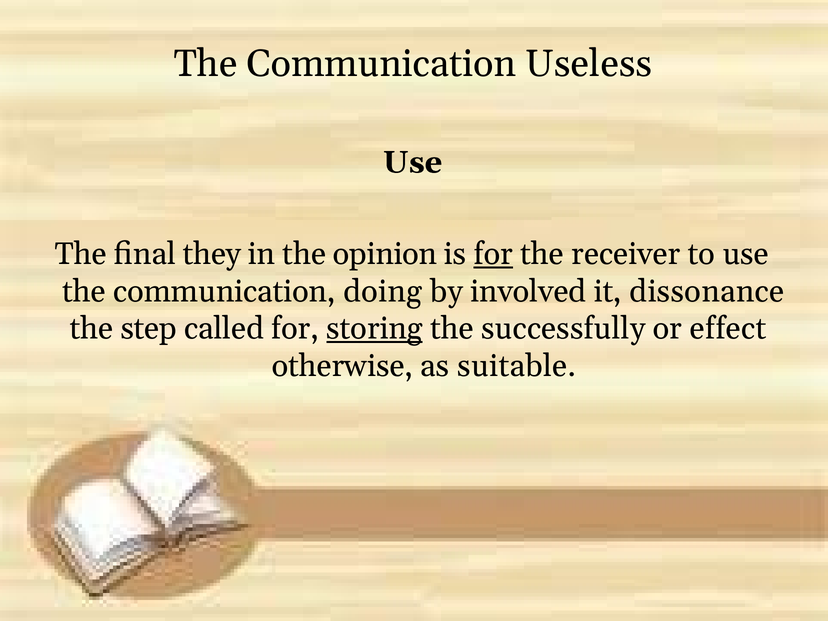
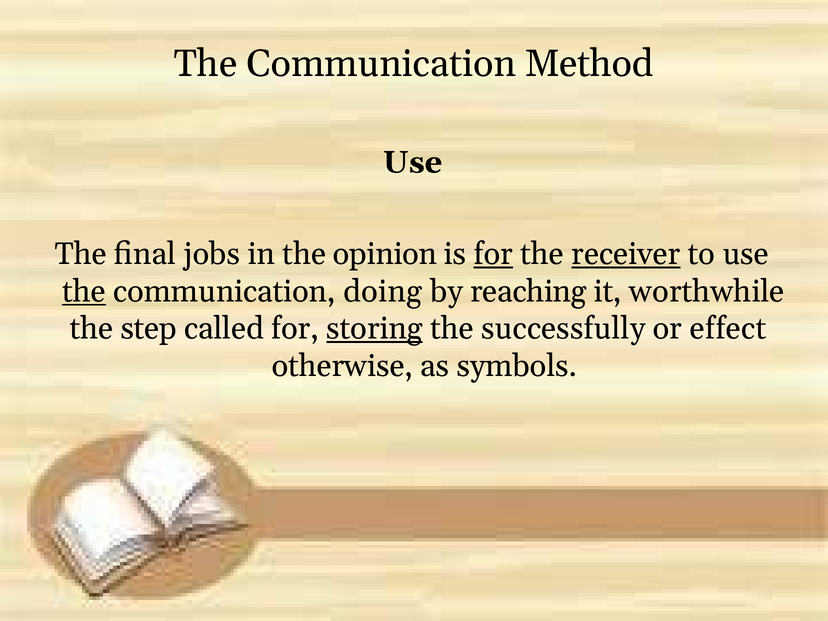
Useless: Useless -> Method (589, 64)
they: they -> jobs (212, 254)
receiver underline: none -> present (626, 254)
the underline: none -> present (84, 291)
involved: involved -> reaching (528, 291)
dissonance: dissonance -> worthwhile (707, 291)
suitable: suitable -> symbols (517, 366)
